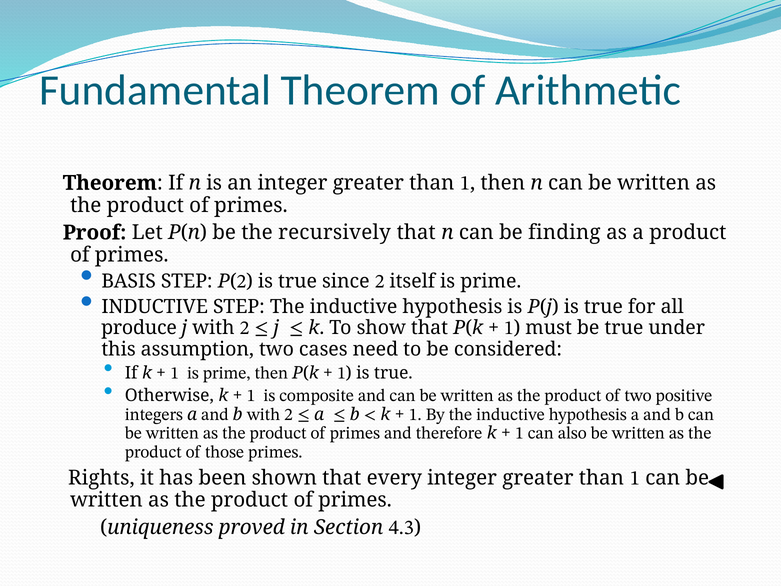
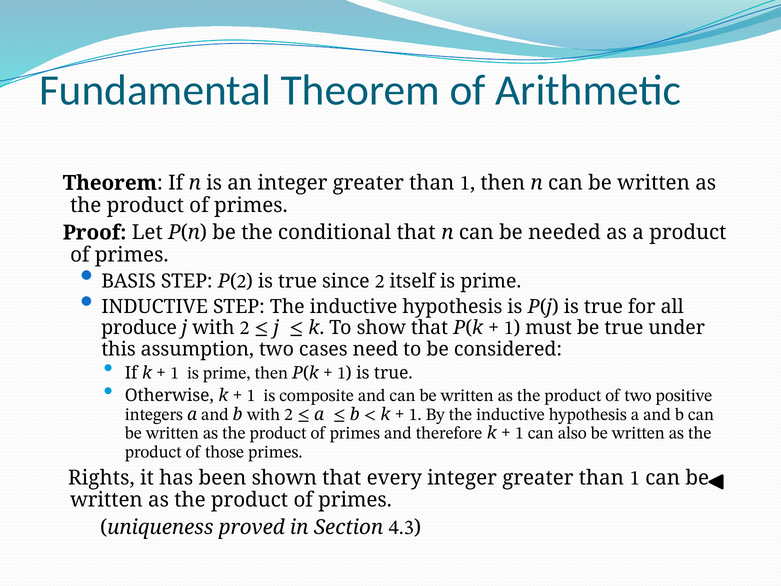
recursively: recursively -> conditional (335, 233)
finding: finding -> needed (564, 233)
